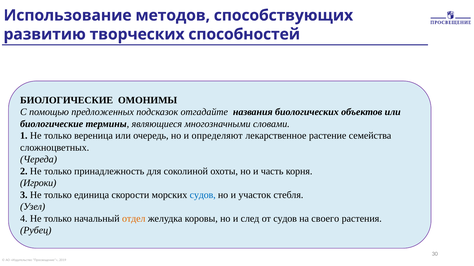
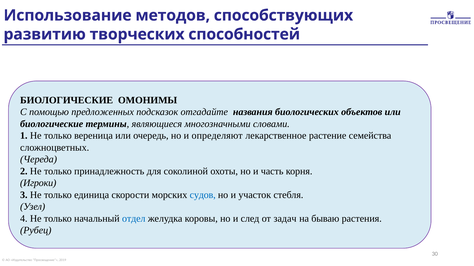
отдел colour: orange -> blue (134, 219)
от судов: судов -> задач (285, 219)
своего: своего -> бываю (325, 219)
